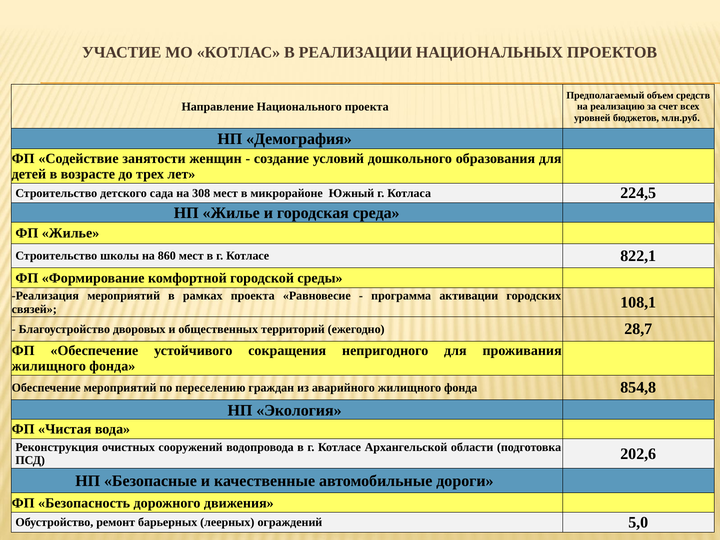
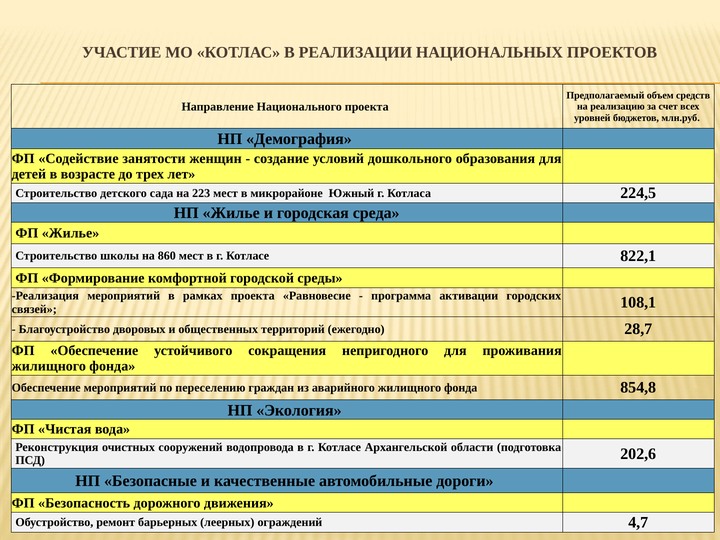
308: 308 -> 223 (201, 193)
5,0: 5,0 -> 4,7 (638, 523)
